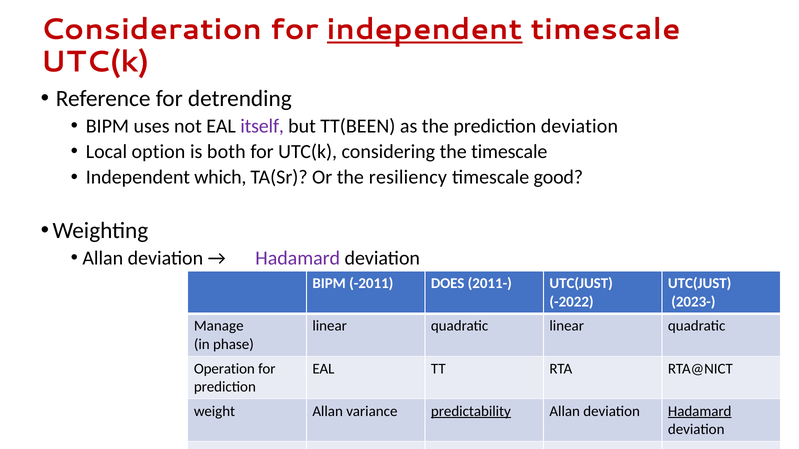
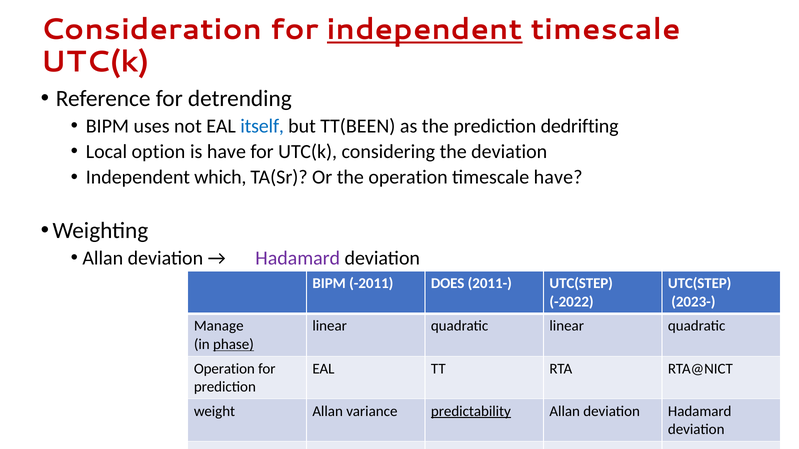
itself colour: purple -> blue (262, 126)
prediction deviation: deviation -> dedrifting (580, 126)
is both: both -> have (226, 152)
the timescale: timescale -> deviation (509, 152)
the resiliency: resiliency -> operation (408, 178)
timescale good: good -> have (558, 178)
2011- UTC(JUST: UTC(JUST -> UTC(STEP (581, 284)
UTC(JUST: UTC(JUST -> UTC(STEP (700, 284)
phase underline: none -> present (233, 345)
Hadamard underline: present -> none (700, 412)
